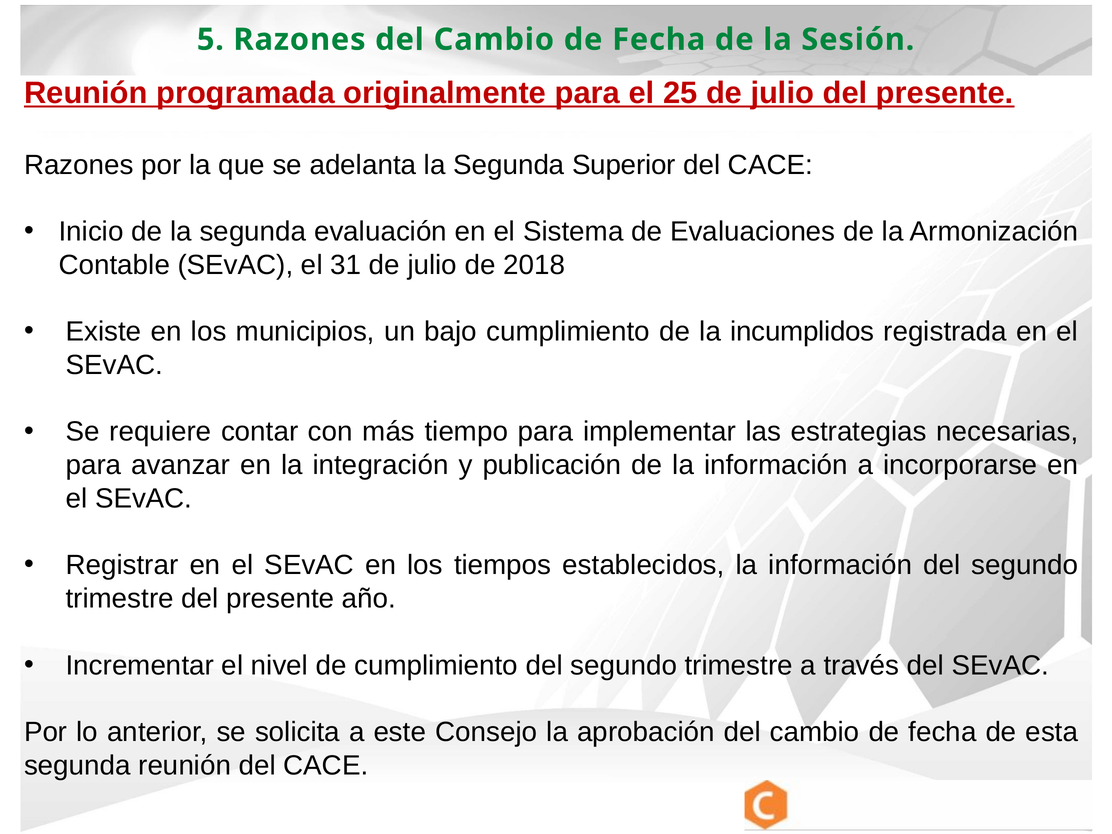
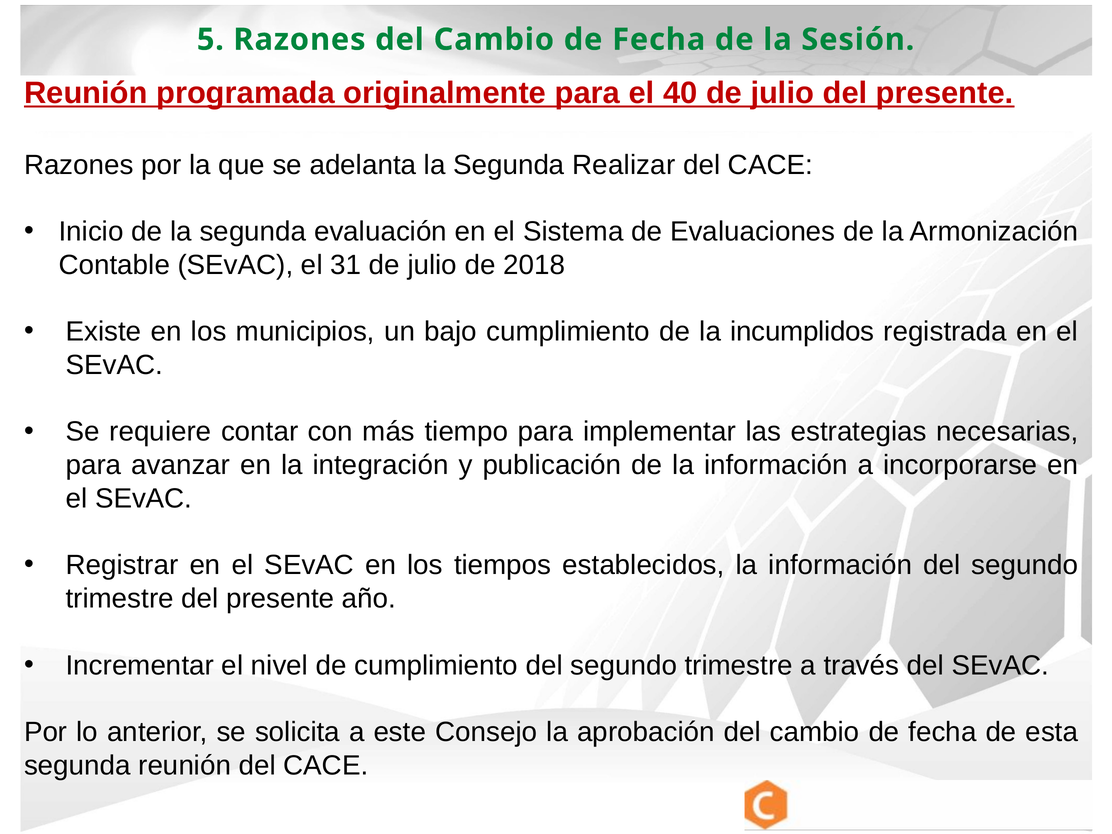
25: 25 -> 40 (680, 93)
Superior: Superior -> Realizar (624, 165)
